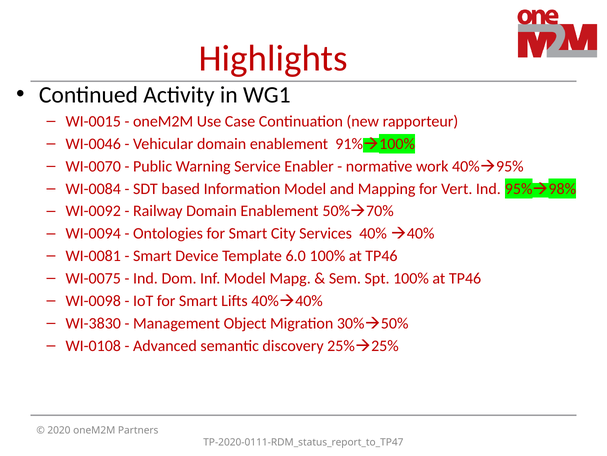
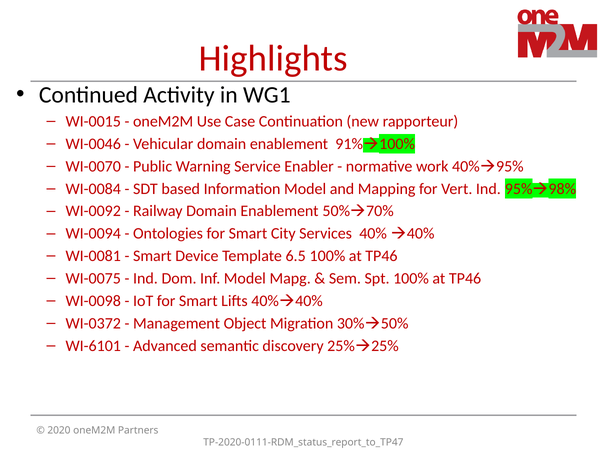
6.0: 6.0 -> 6.5 (296, 256)
WI-3830: WI-3830 -> WI-0372 (93, 323)
WI-0108: WI-0108 -> WI-6101 (93, 345)
